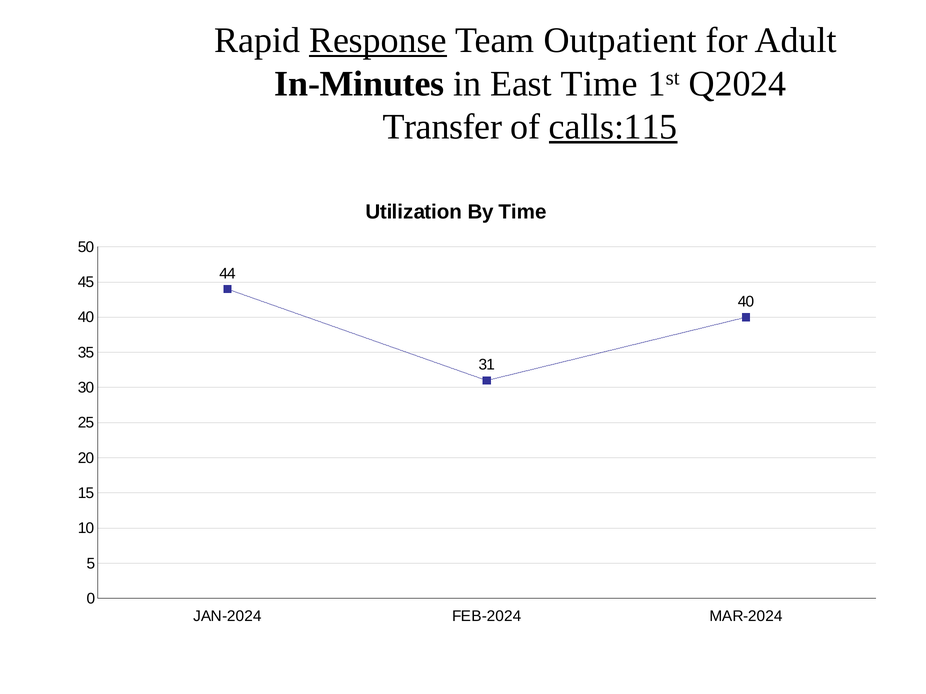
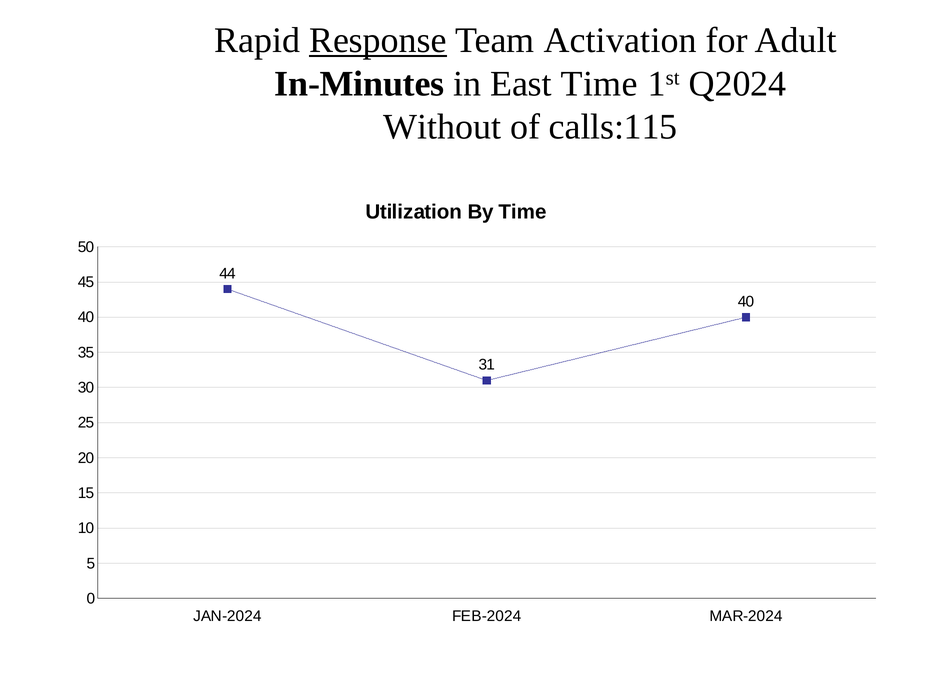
Outpatient: Outpatient -> Activation (620, 40)
Transfer: Transfer -> Without (442, 127)
calls:115 underline: present -> none (613, 127)
